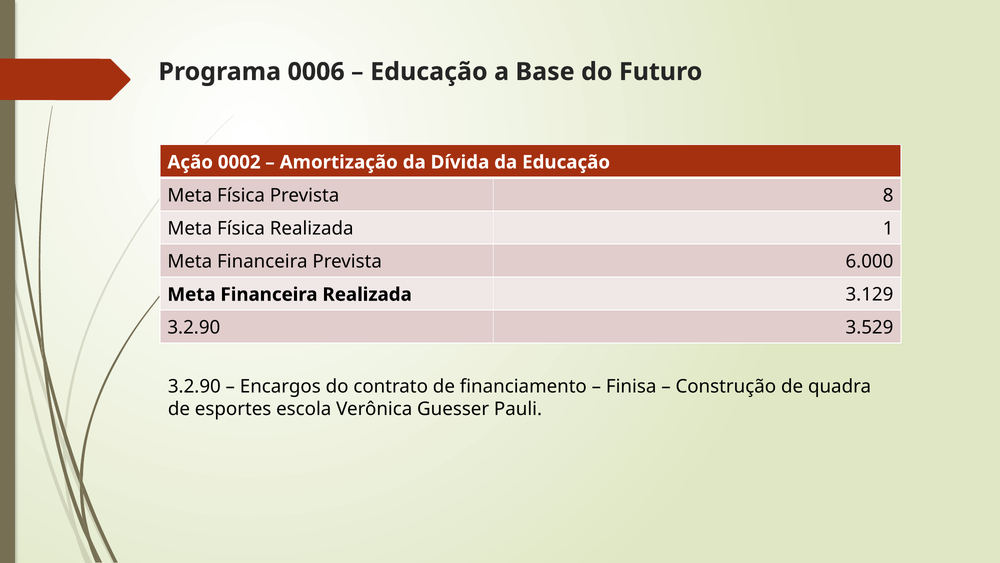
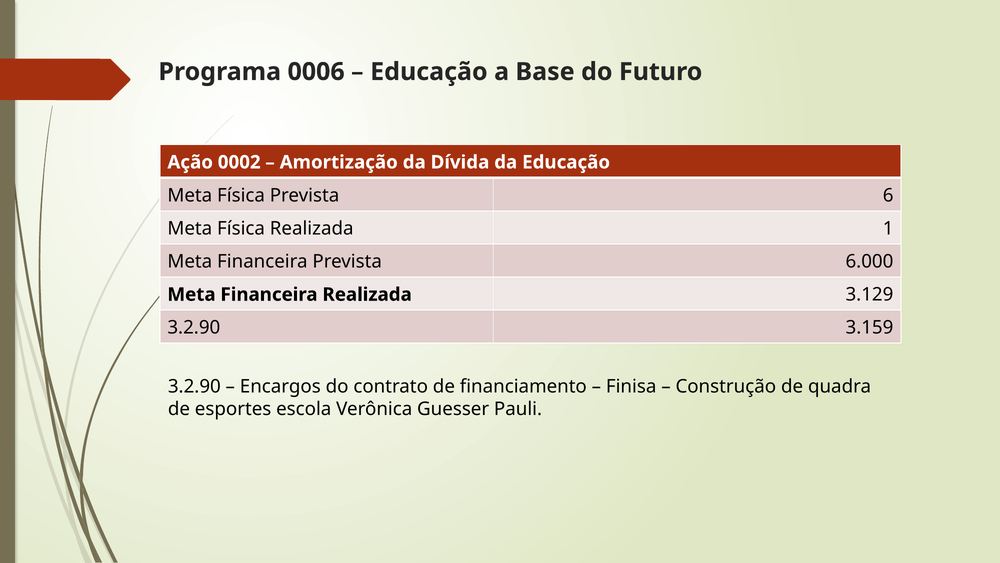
8: 8 -> 6 (888, 195)
3.529: 3.529 -> 3.159 (869, 327)
